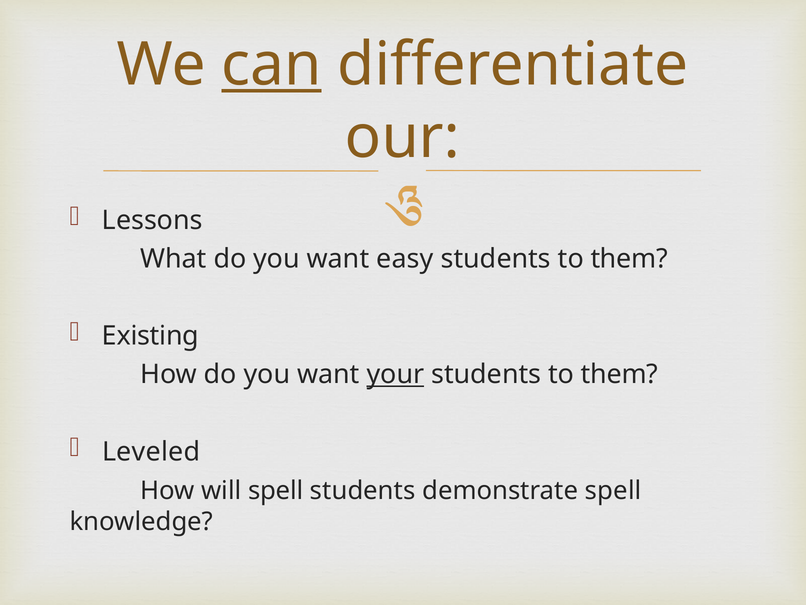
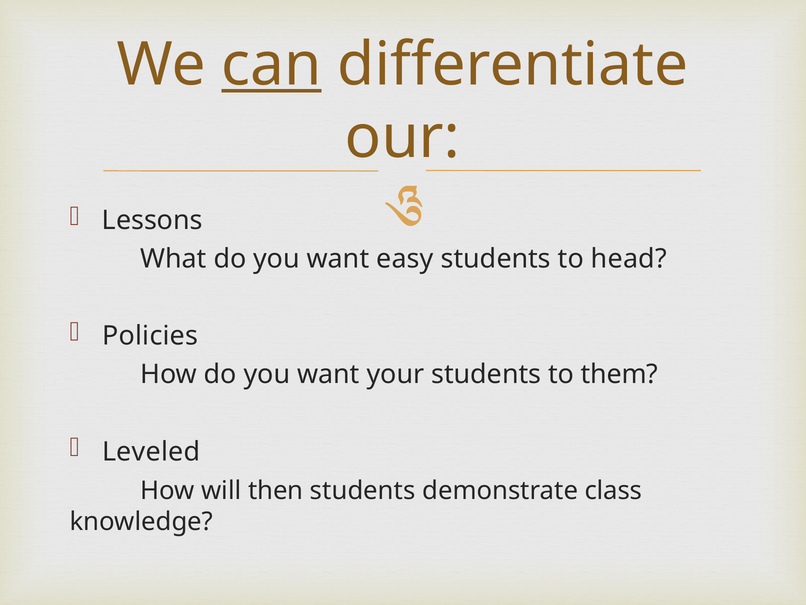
them: them -> head (629, 259)
Existing: Existing -> Policies (150, 336)
your underline: present -> none (395, 374)
will spell: spell -> then (276, 490)
demonstrate spell: spell -> class (613, 490)
